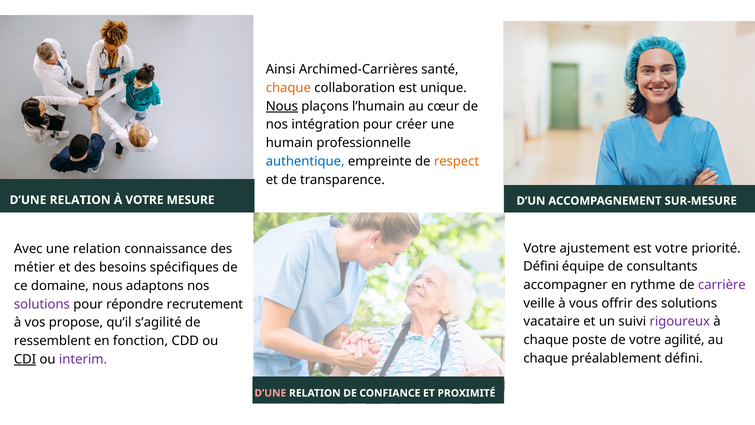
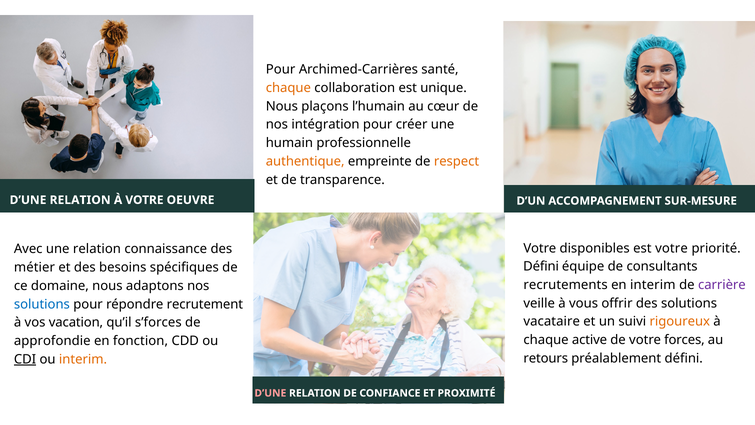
Ainsi: Ainsi -> Pour (281, 69)
Nous underline: present -> none (282, 106)
authentique colour: blue -> orange (305, 161)
MESURE: MESURE -> OEUVRE (191, 200)
ajustement: ajustement -> disponibles (595, 248)
accompagner: accompagner -> recrutements (566, 285)
en rythme: rythme -> interim (653, 285)
solutions colour: purple -> blue (42, 304)
rigoureux colour: purple -> orange (680, 321)
propose: propose -> vacation (76, 322)
s’agilité: s’agilité -> s’forces (158, 322)
poste: poste -> active (589, 340)
agilité: agilité -> forces (684, 340)
ressemblent: ressemblent -> approfondie (52, 341)
chaque: chaque -> retours (546, 358)
interim colour: purple -> orange (83, 359)
